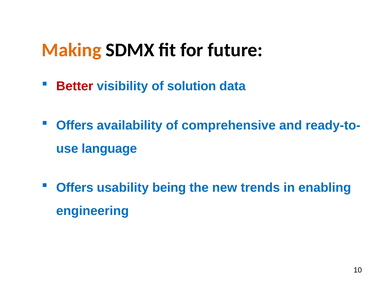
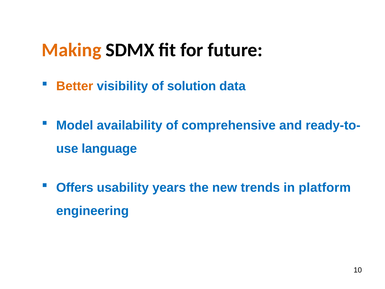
Better colour: red -> orange (75, 86)
Offers: Offers -> Model (75, 125)
being: being -> years (169, 188)
enabling: enabling -> platform (325, 188)
